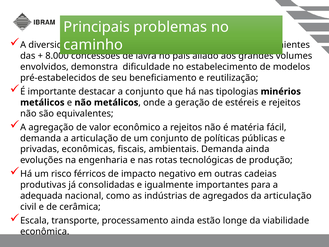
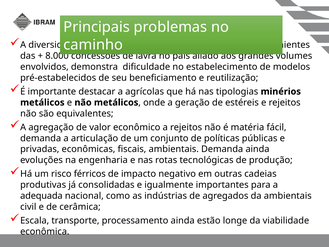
a conjunto: conjunto -> agrícolas (145, 91)
da articulação: articulação -> ambientais (288, 196)
